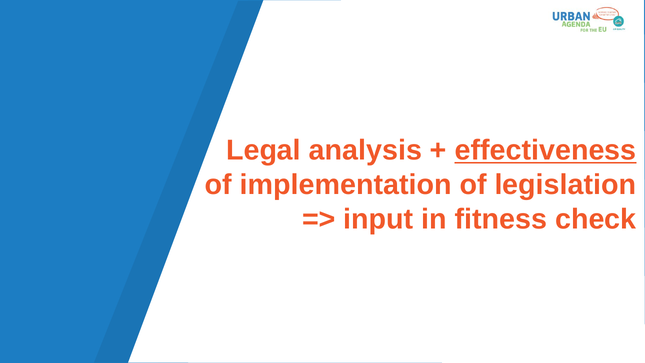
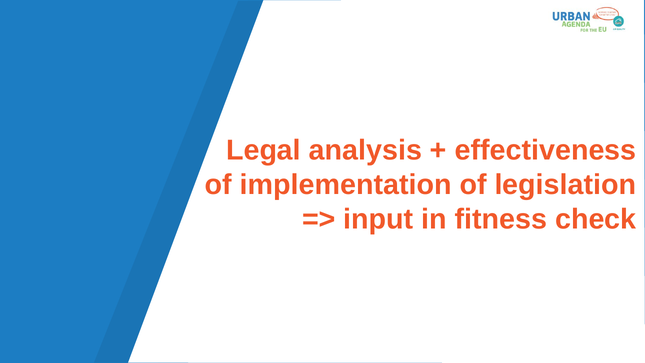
effectiveness underline: present -> none (546, 150)
